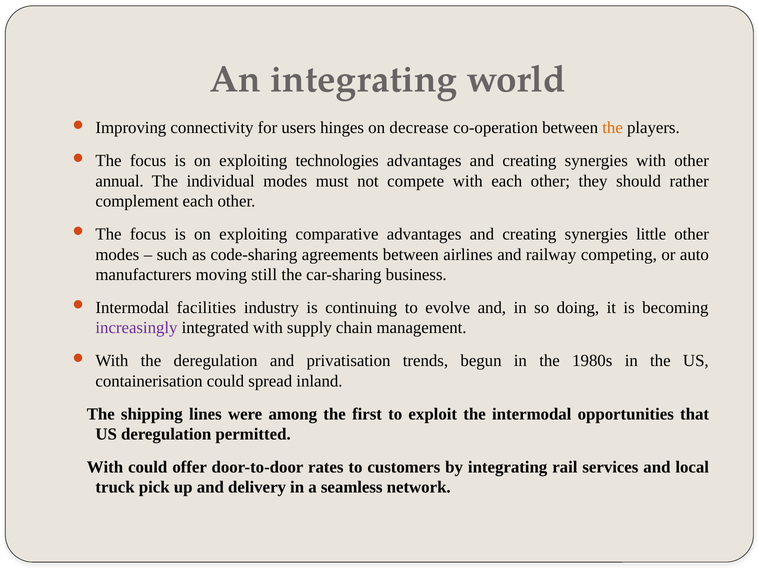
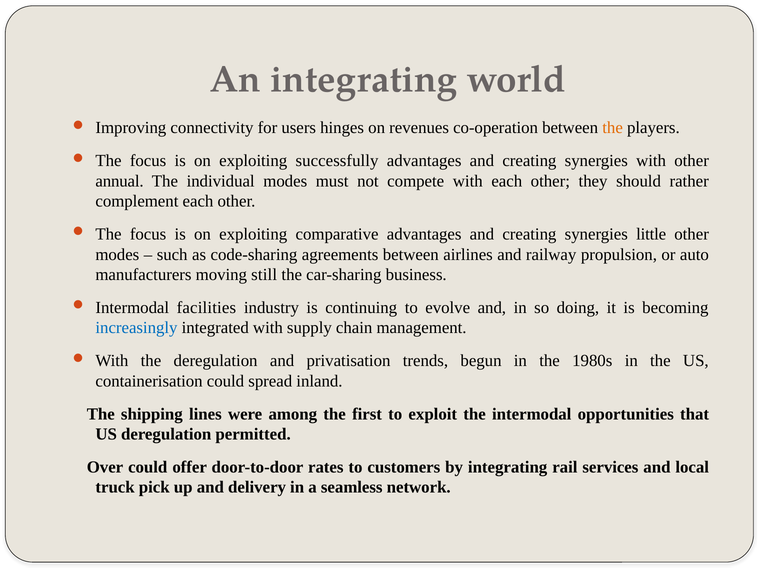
decrease: decrease -> revenues (419, 128)
technologies: technologies -> successfully (337, 161)
competing: competing -> propulsion (619, 254)
increasingly colour: purple -> blue (137, 327)
With: With -> Over (105, 467)
